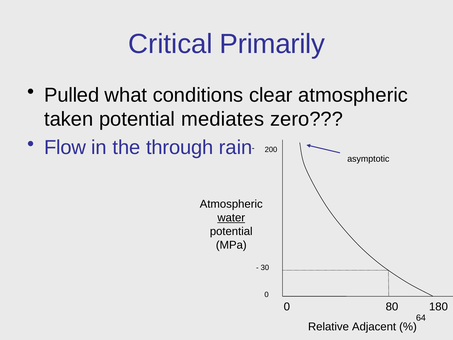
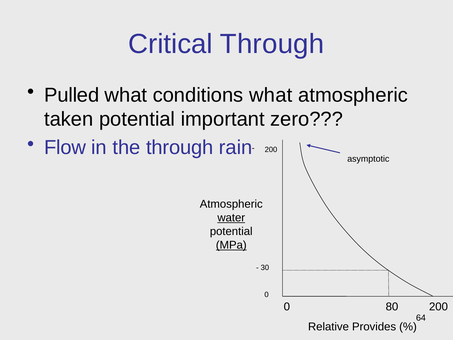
Critical Primarily: Primarily -> Through (272, 44)
conditions clear: clear -> what (271, 95)
mediates: mediates -> important (223, 119)
MPa underline: none -> present (231, 245)
0 180: 180 -> 200 (438, 306)
Adjacent: Adjacent -> Provides (374, 327)
